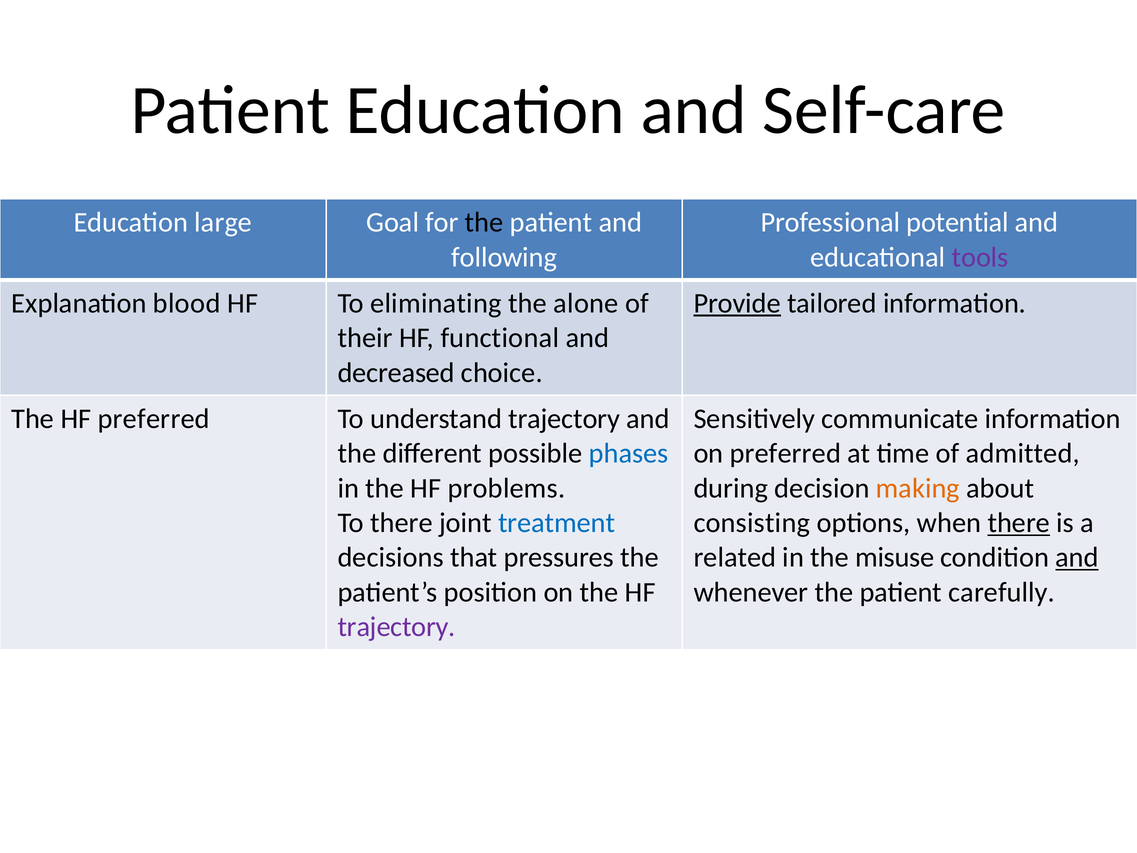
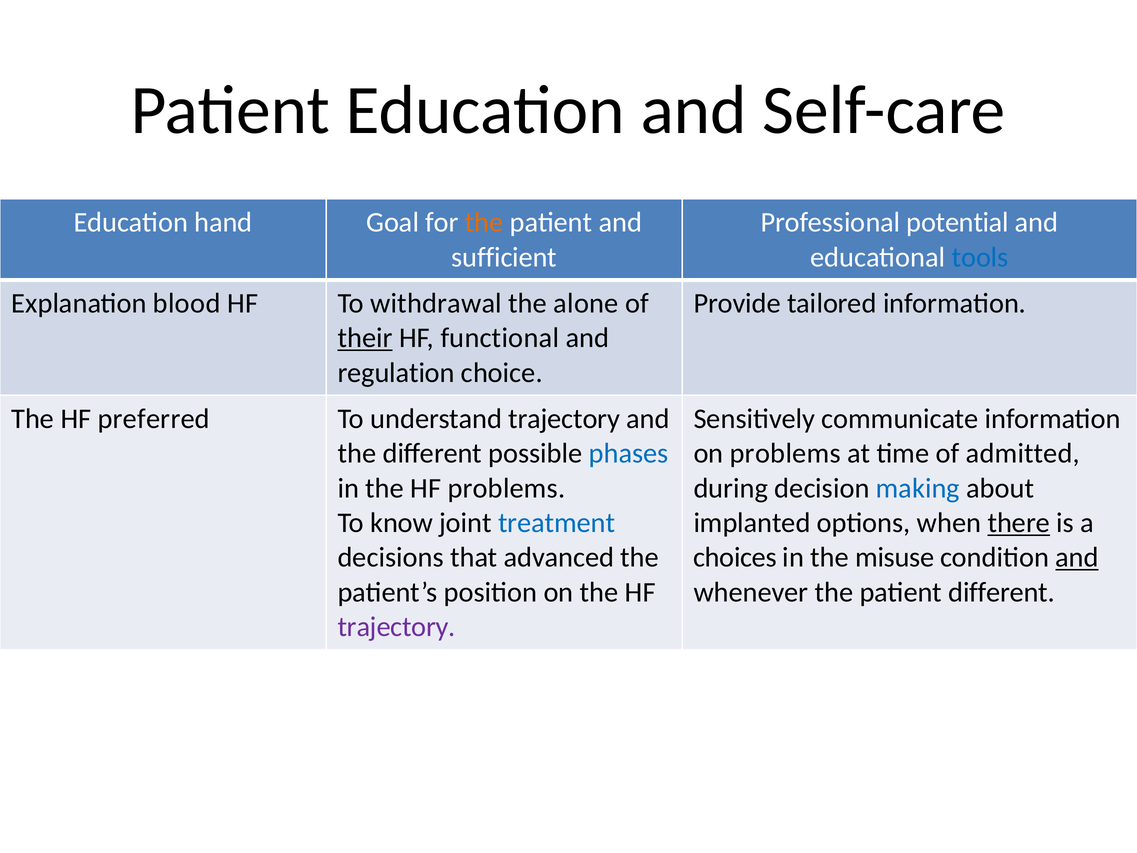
large: large -> hand (223, 222)
the colour: black -> orange (484, 222)
following: following -> sufficient (504, 257)
tools colour: purple -> blue (980, 257)
eliminating: eliminating -> withdrawal (436, 303)
Provide underline: present -> none (737, 303)
their underline: none -> present (365, 338)
decreased: decreased -> regulation (396, 373)
on preferred: preferred -> problems (785, 453)
making colour: orange -> blue (918, 488)
To there: there -> know (402, 523)
consisting: consisting -> implanted (752, 523)
pressures: pressures -> advanced (559, 557)
related: related -> choices (735, 557)
patient carefully: carefully -> different (1002, 592)
